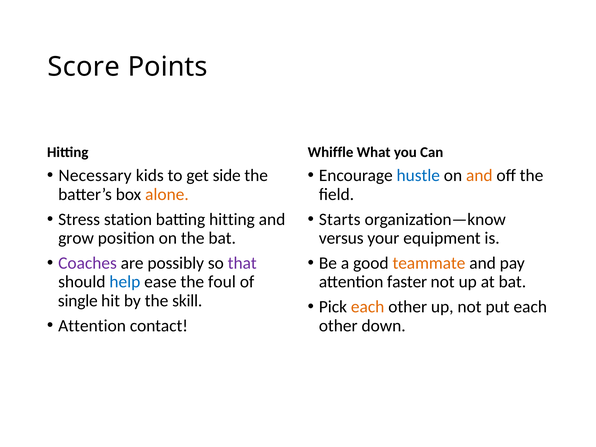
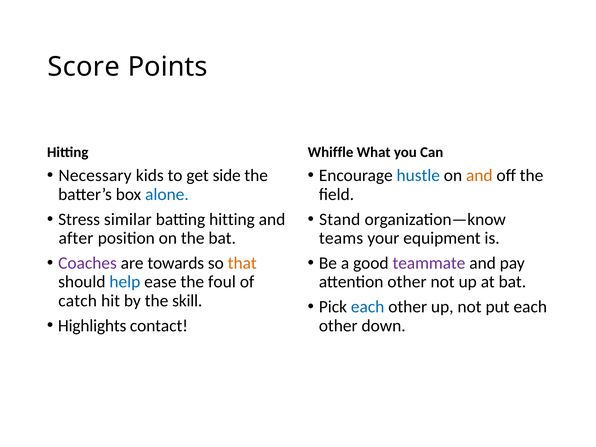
alone colour: orange -> blue (167, 194)
station: station -> similar (128, 219)
Starts: Starts -> Stand (340, 219)
grow: grow -> after (76, 238)
versus: versus -> teams (341, 238)
possibly: possibly -> towards (176, 263)
that colour: purple -> orange (242, 263)
teammate colour: orange -> purple (429, 263)
attention faster: faster -> other (407, 282)
single: single -> catch (78, 301)
each colour: orange -> blue (368, 307)
Attention: Attention -> Highlights (92, 326)
